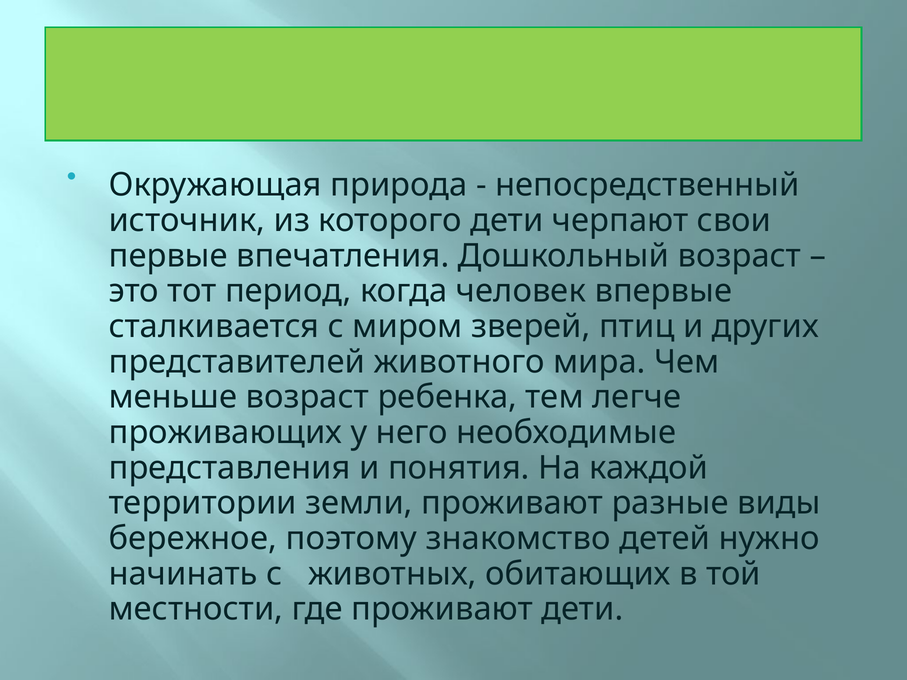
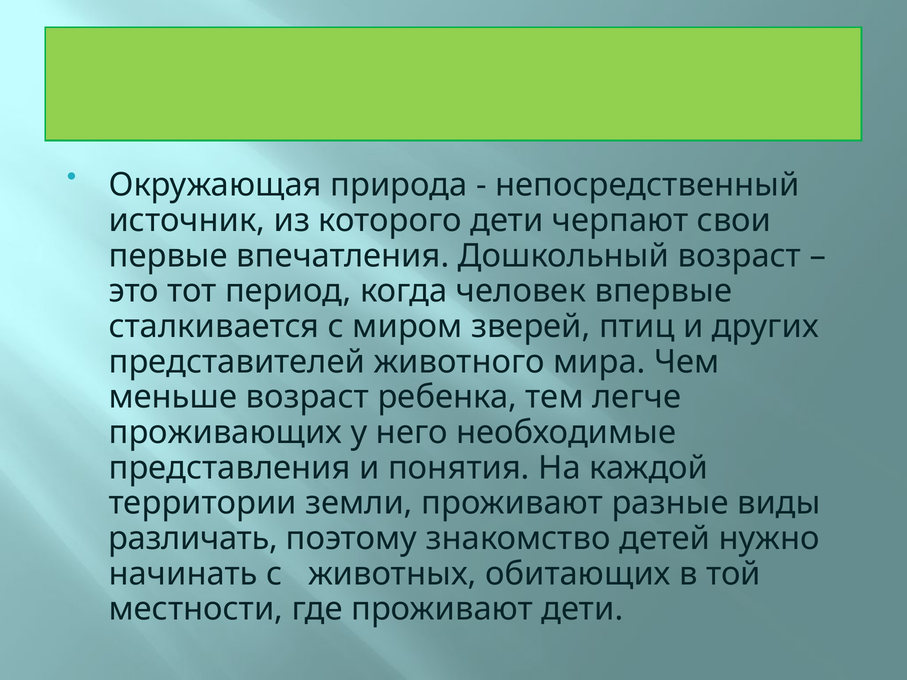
бережное: бережное -> различать (193, 539)
